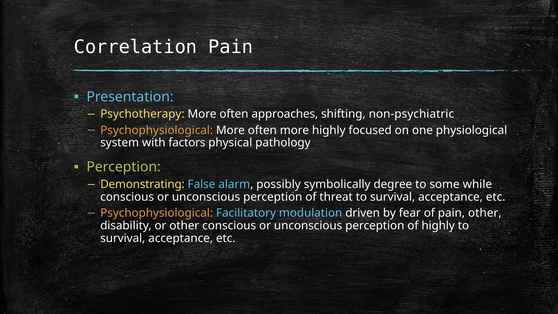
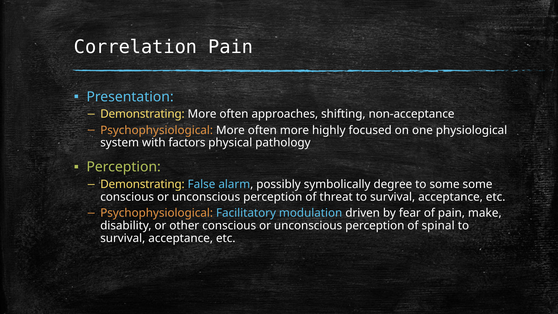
Psychotherapy: Psychotherapy -> Demonstrating (142, 114)
non-psychiatric: non-psychiatric -> non-acceptance (412, 114)
some while: while -> some (478, 184)
pain other: other -> make (485, 213)
of highly: highly -> spinal (438, 226)
